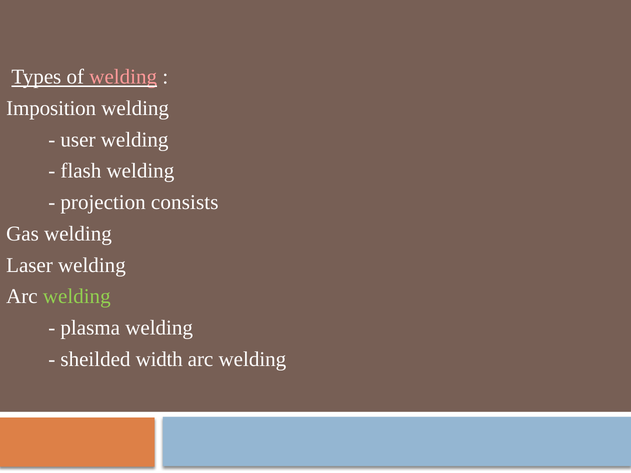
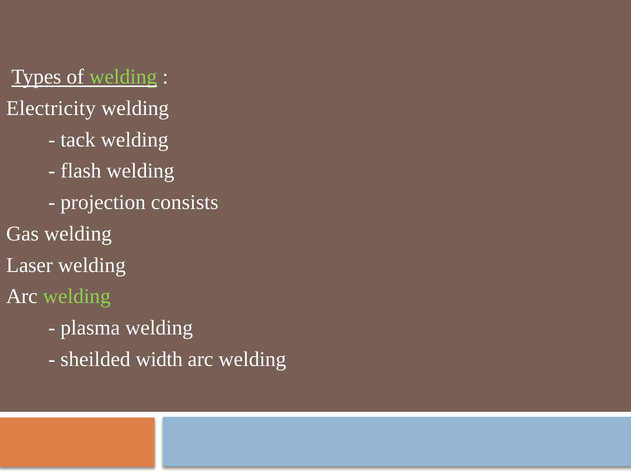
welding colour: pink -> light green (123, 77)
Imposition: Imposition -> Electricity (51, 108)
user: user -> tack (78, 140)
